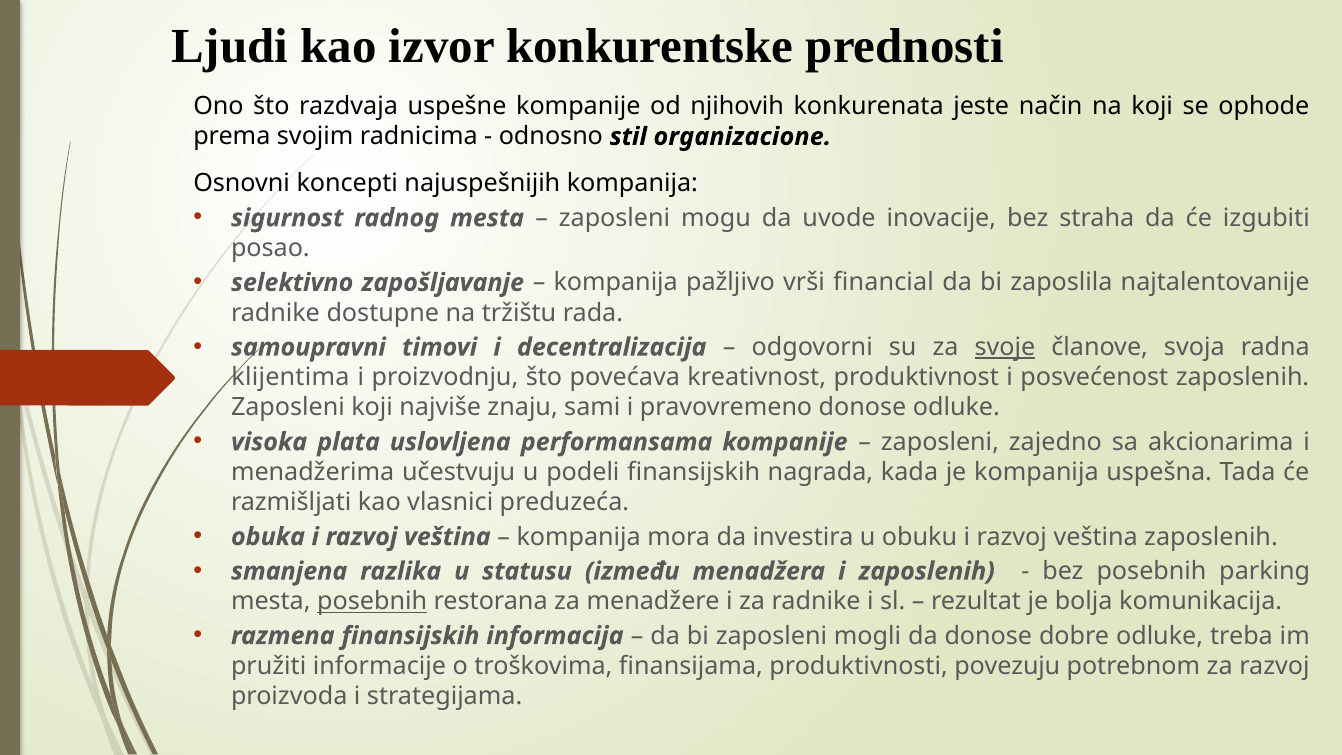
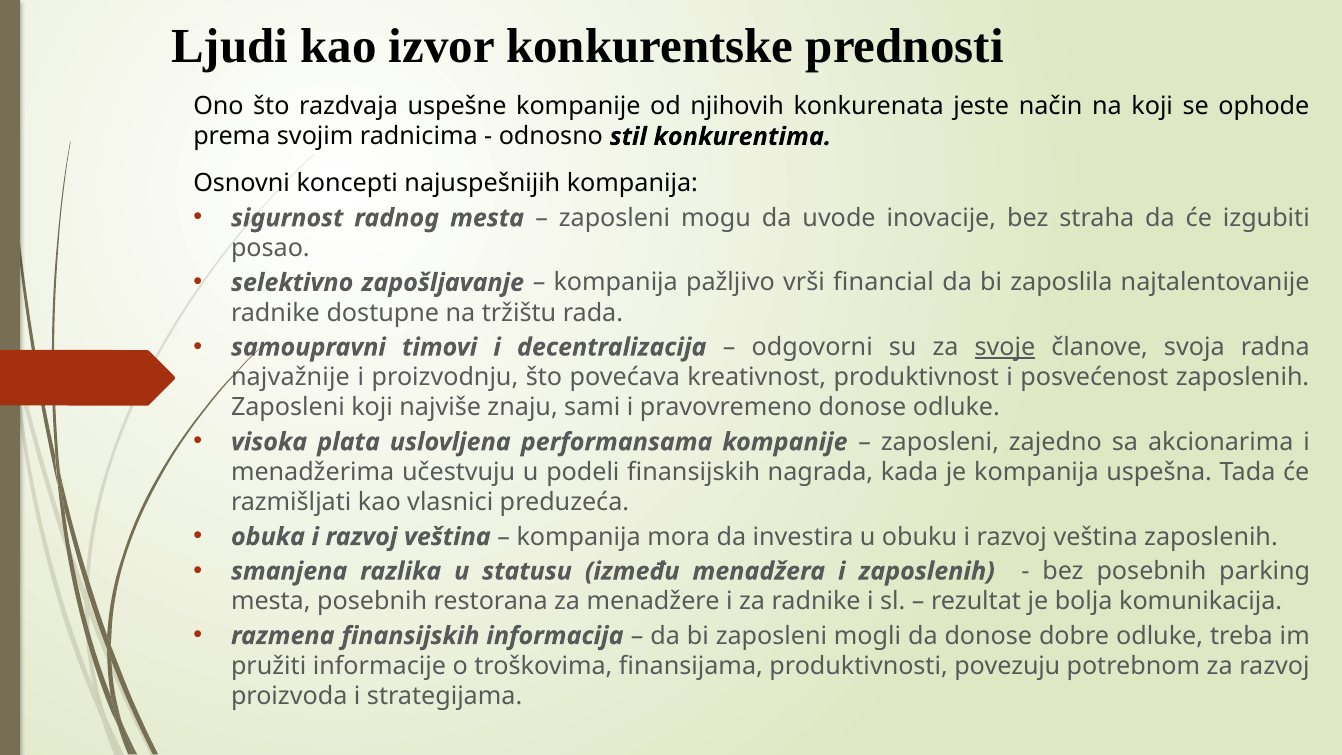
organizacione: organizacione -> konkurentima (742, 137)
klijentima: klijentima -> najvažnije (290, 377)
posebnih underline: present -> none (372, 601)
